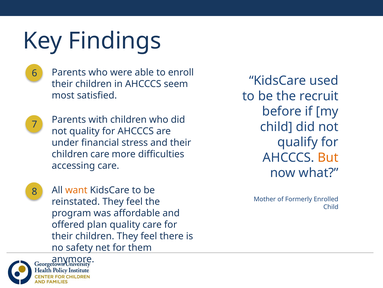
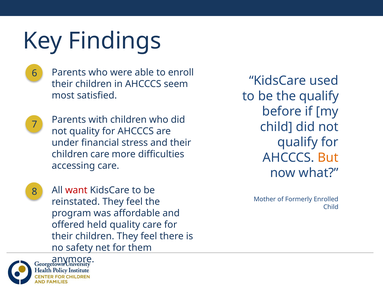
the recruit: recruit -> qualify (319, 96)
want colour: orange -> red (76, 190)
plan: plan -> held (97, 224)
